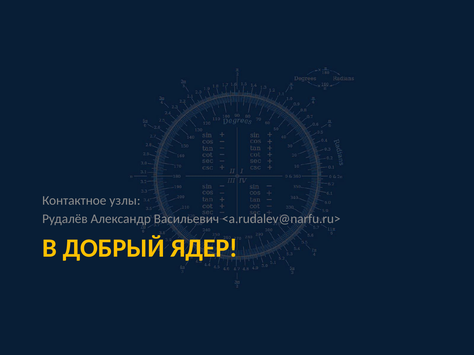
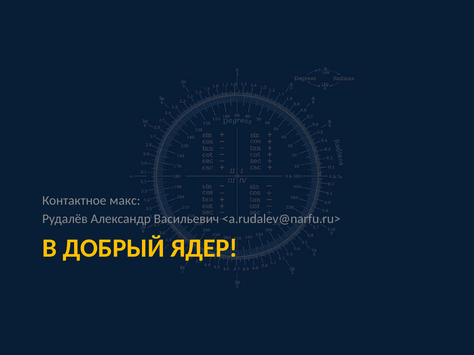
узлы: узлы -> макс (125, 201)
